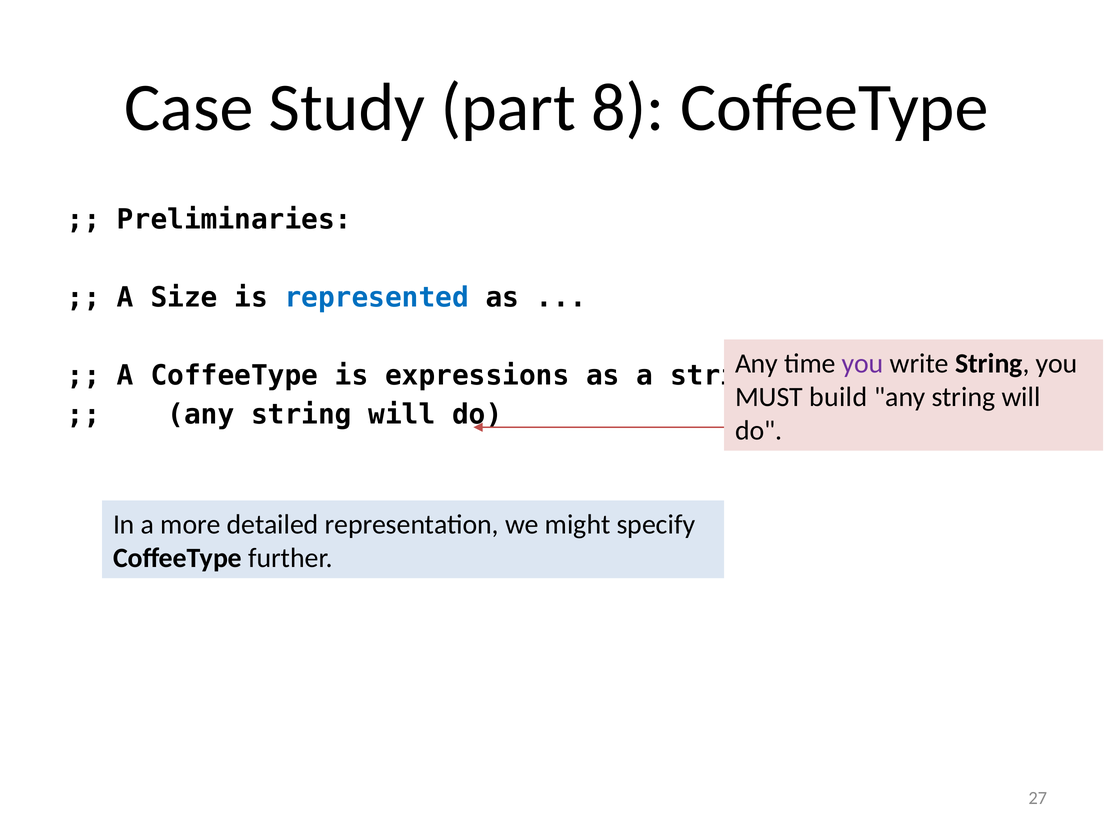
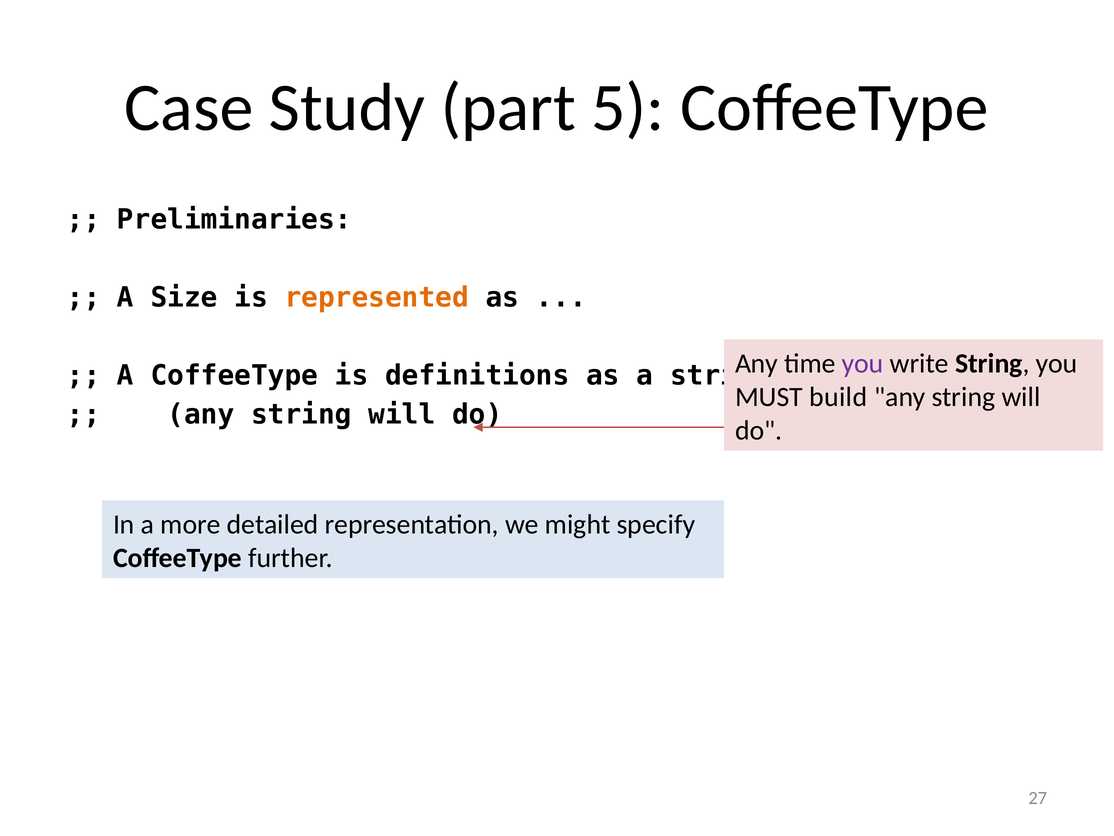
8: 8 -> 5 (628, 108)
represented colour: blue -> orange (377, 297)
expressions: expressions -> definitions (477, 375)
